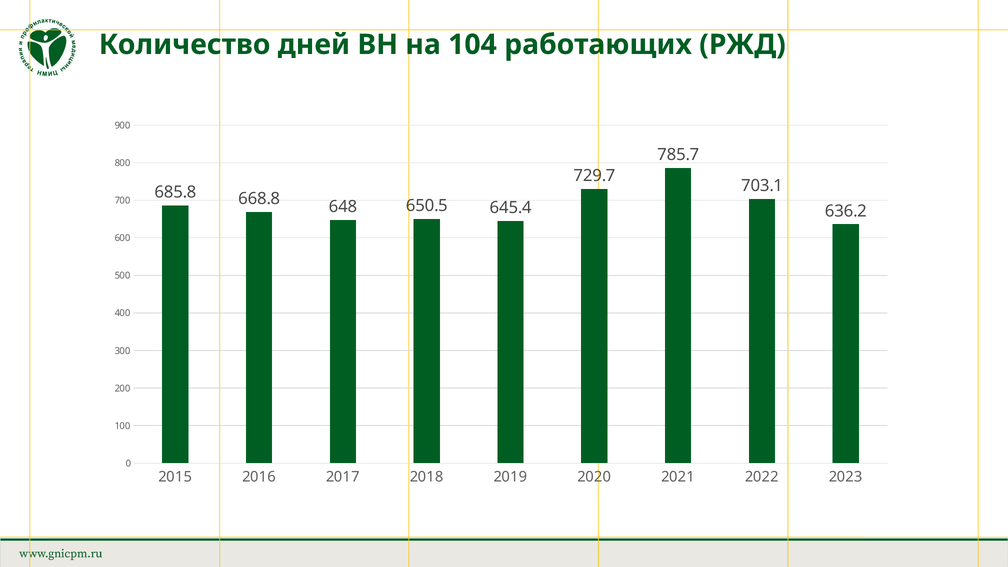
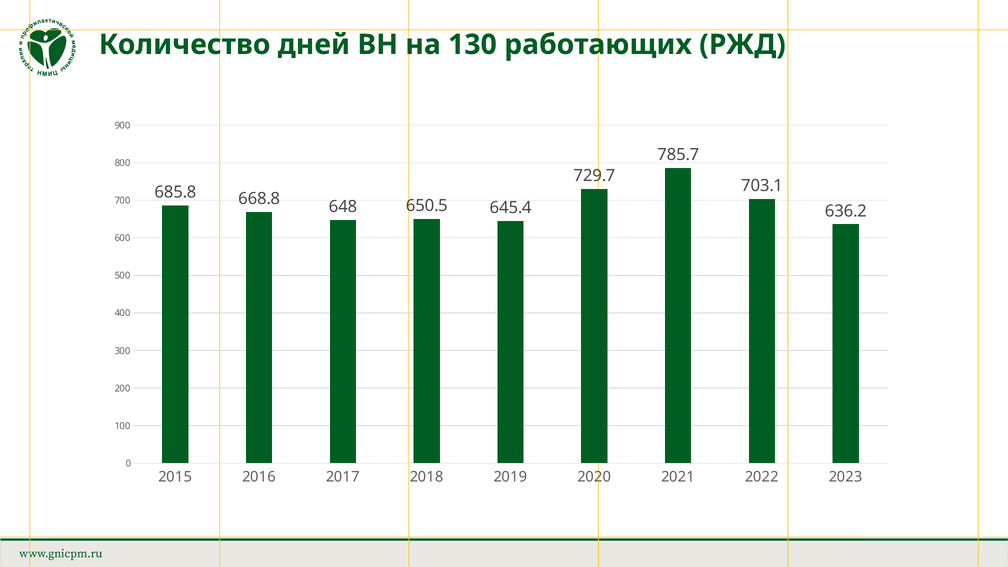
104: 104 -> 130 (472, 45)
